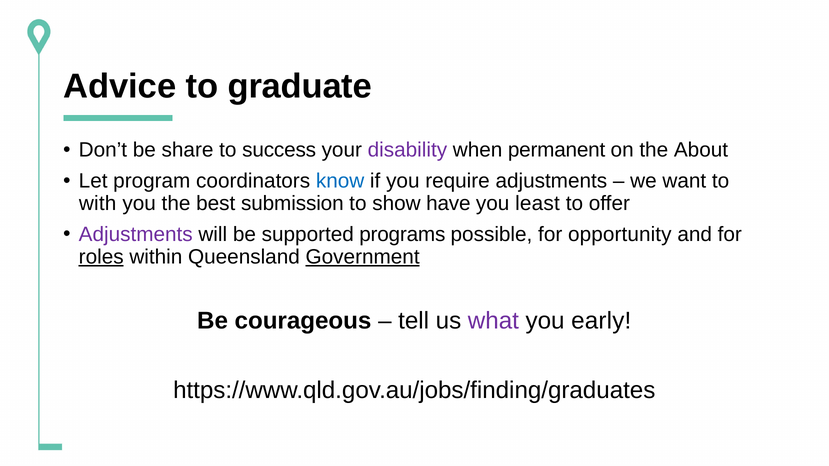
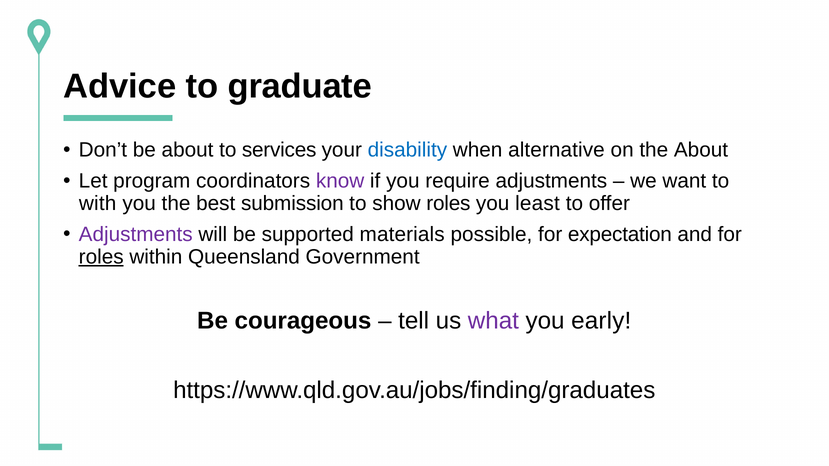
be share: share -> about (188, 150)
success: success -> services (279, 150)
disability colour: purple -> blue (407, 150)
permanent: permanent -> alternative (556, 150)
know colour: blue -> purple (340, 181)
show have: have -> roles (448, 204)
programs: programs -> materials (402, 235)
opportunity: opportunity -> expectation (620, 235)
Government underline: present -> none (363, 257)
